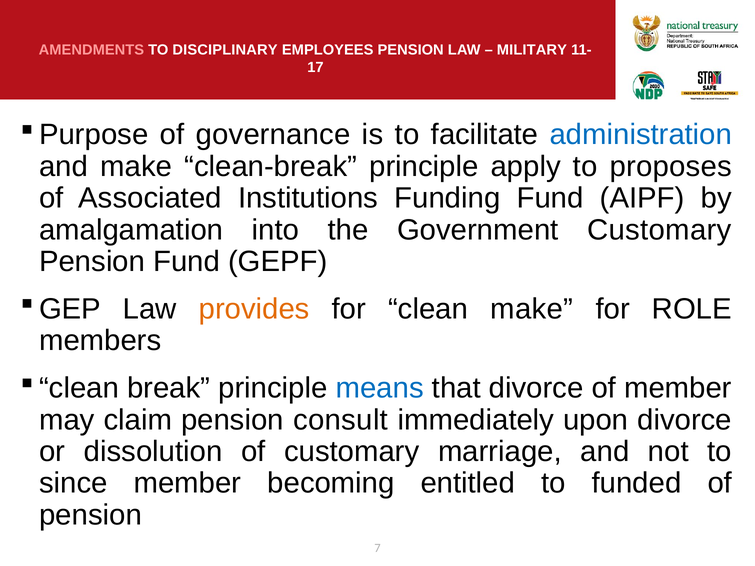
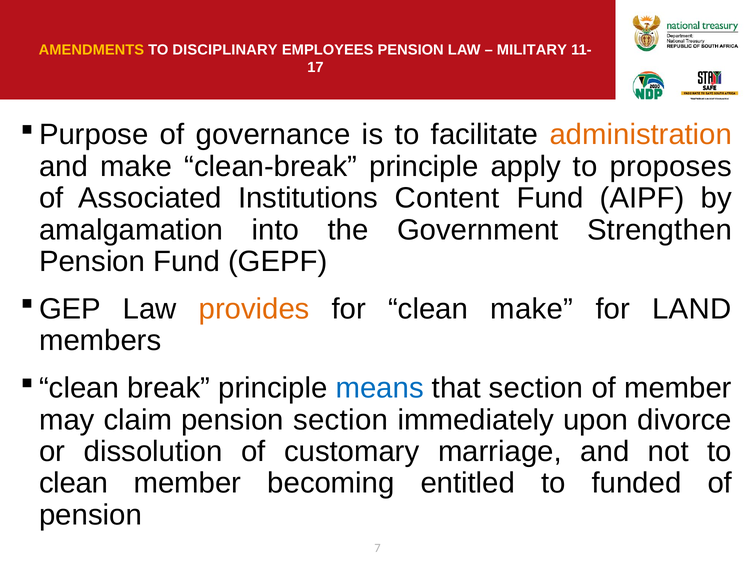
AMENDMENTS colour: pink -> yellow (91, 50)
administration colour: blue -> orange (641, 135)
Funding: Funding -> Content (447, 198)
Government Customary: Customary -> Strengthen (660, 230)
ROLE: ROLE -> LAND (692, 309)
that divorce: divorce -> section (536, 388)
pension consult: consult -> section (341, 420)
since: since -> clean (74, 483)
